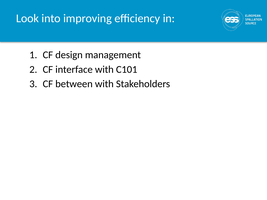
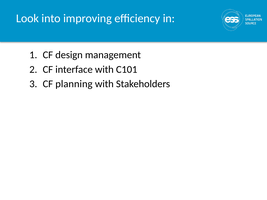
between: between -> planning (74, 84)
